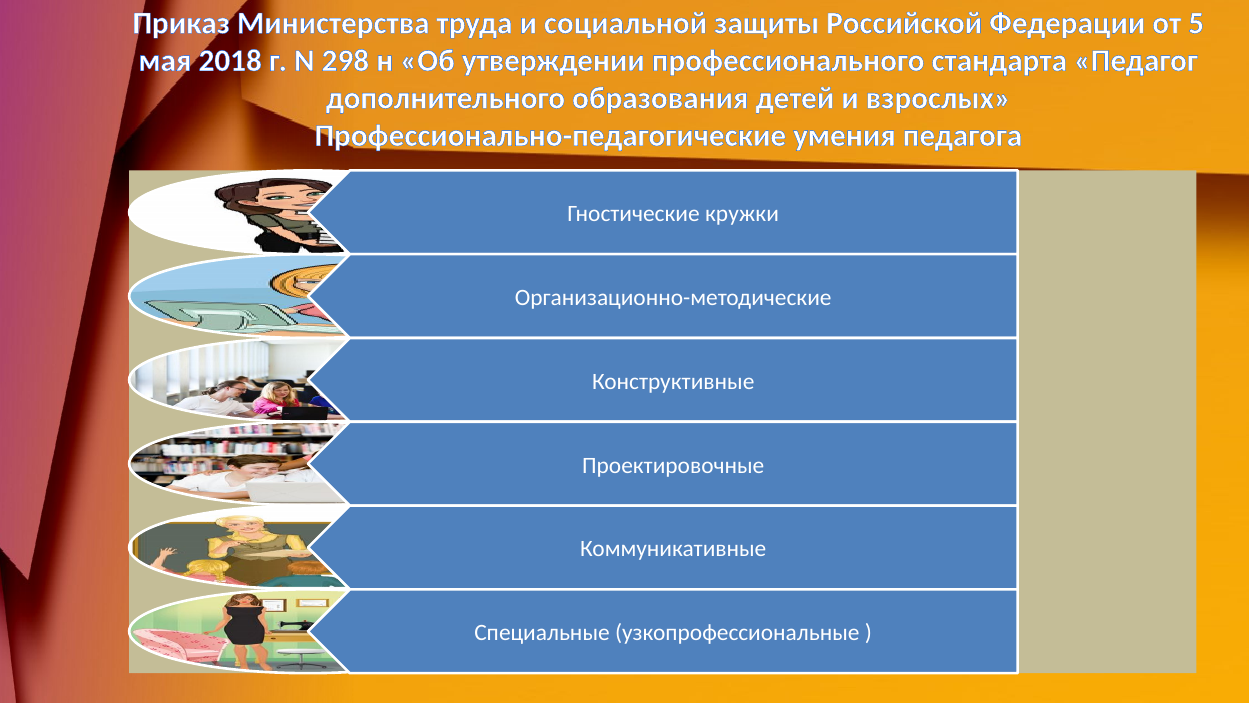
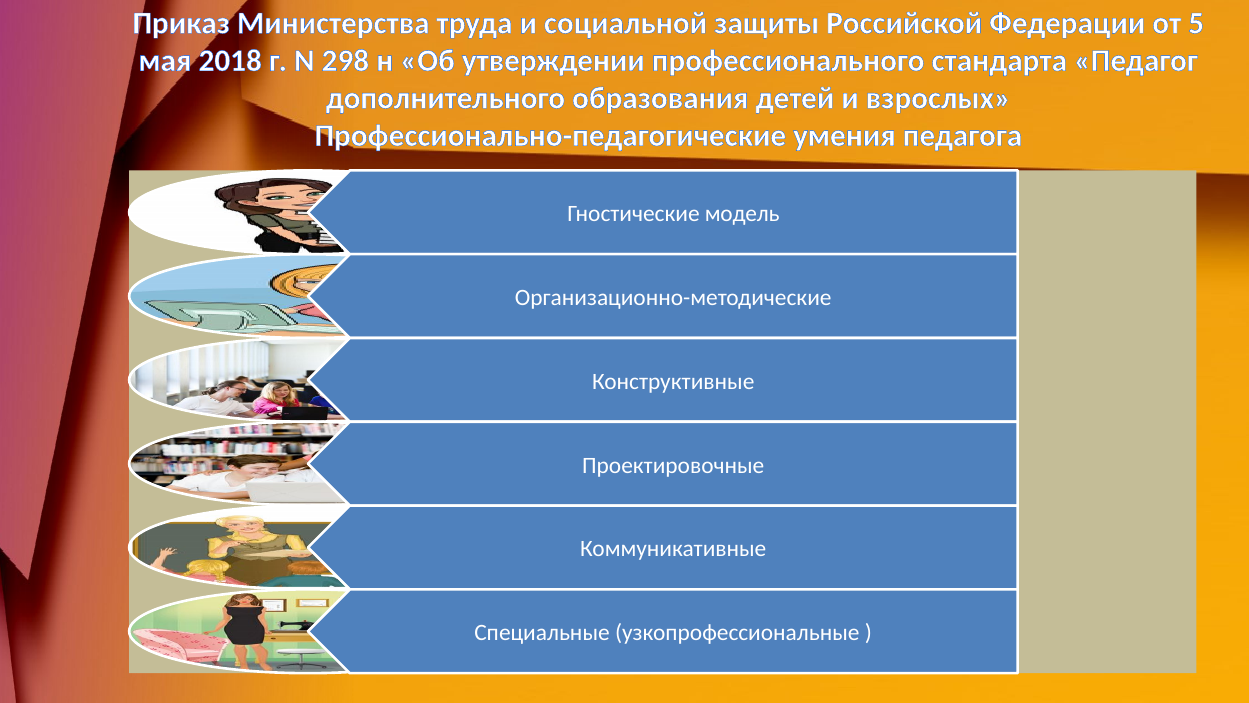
кружки: кружки -> модель (742, 214)
